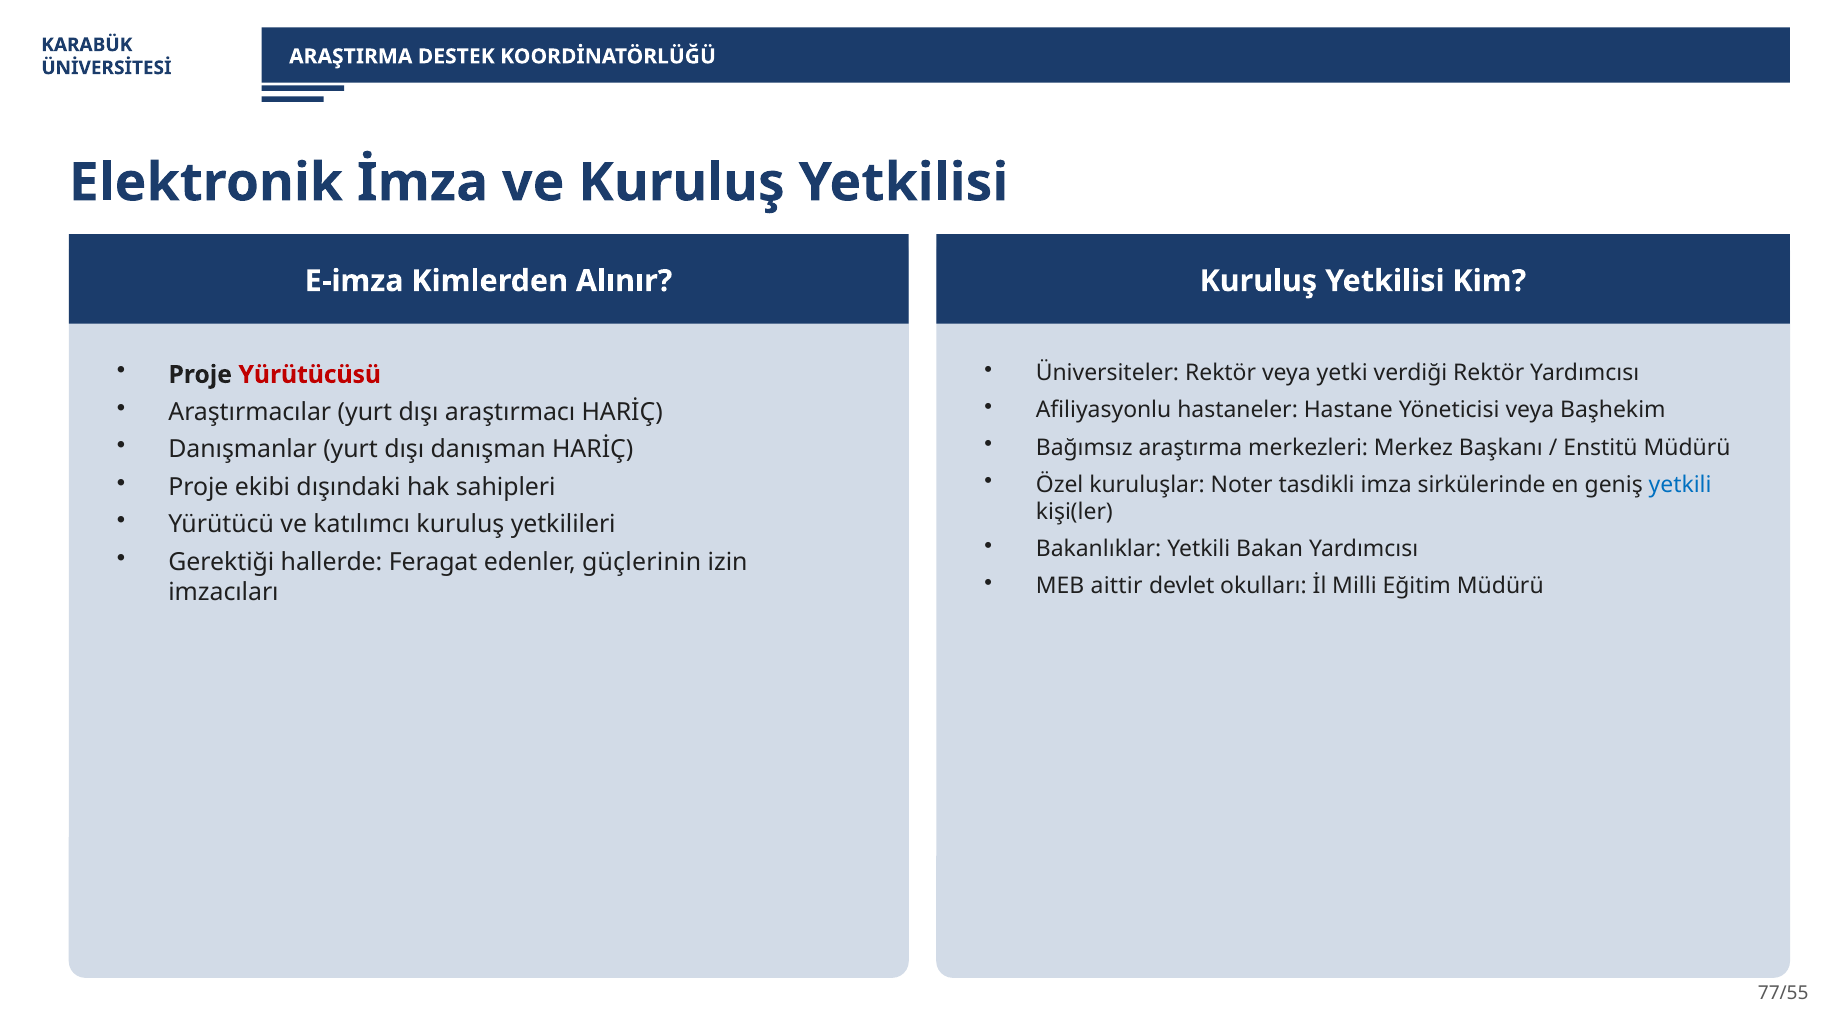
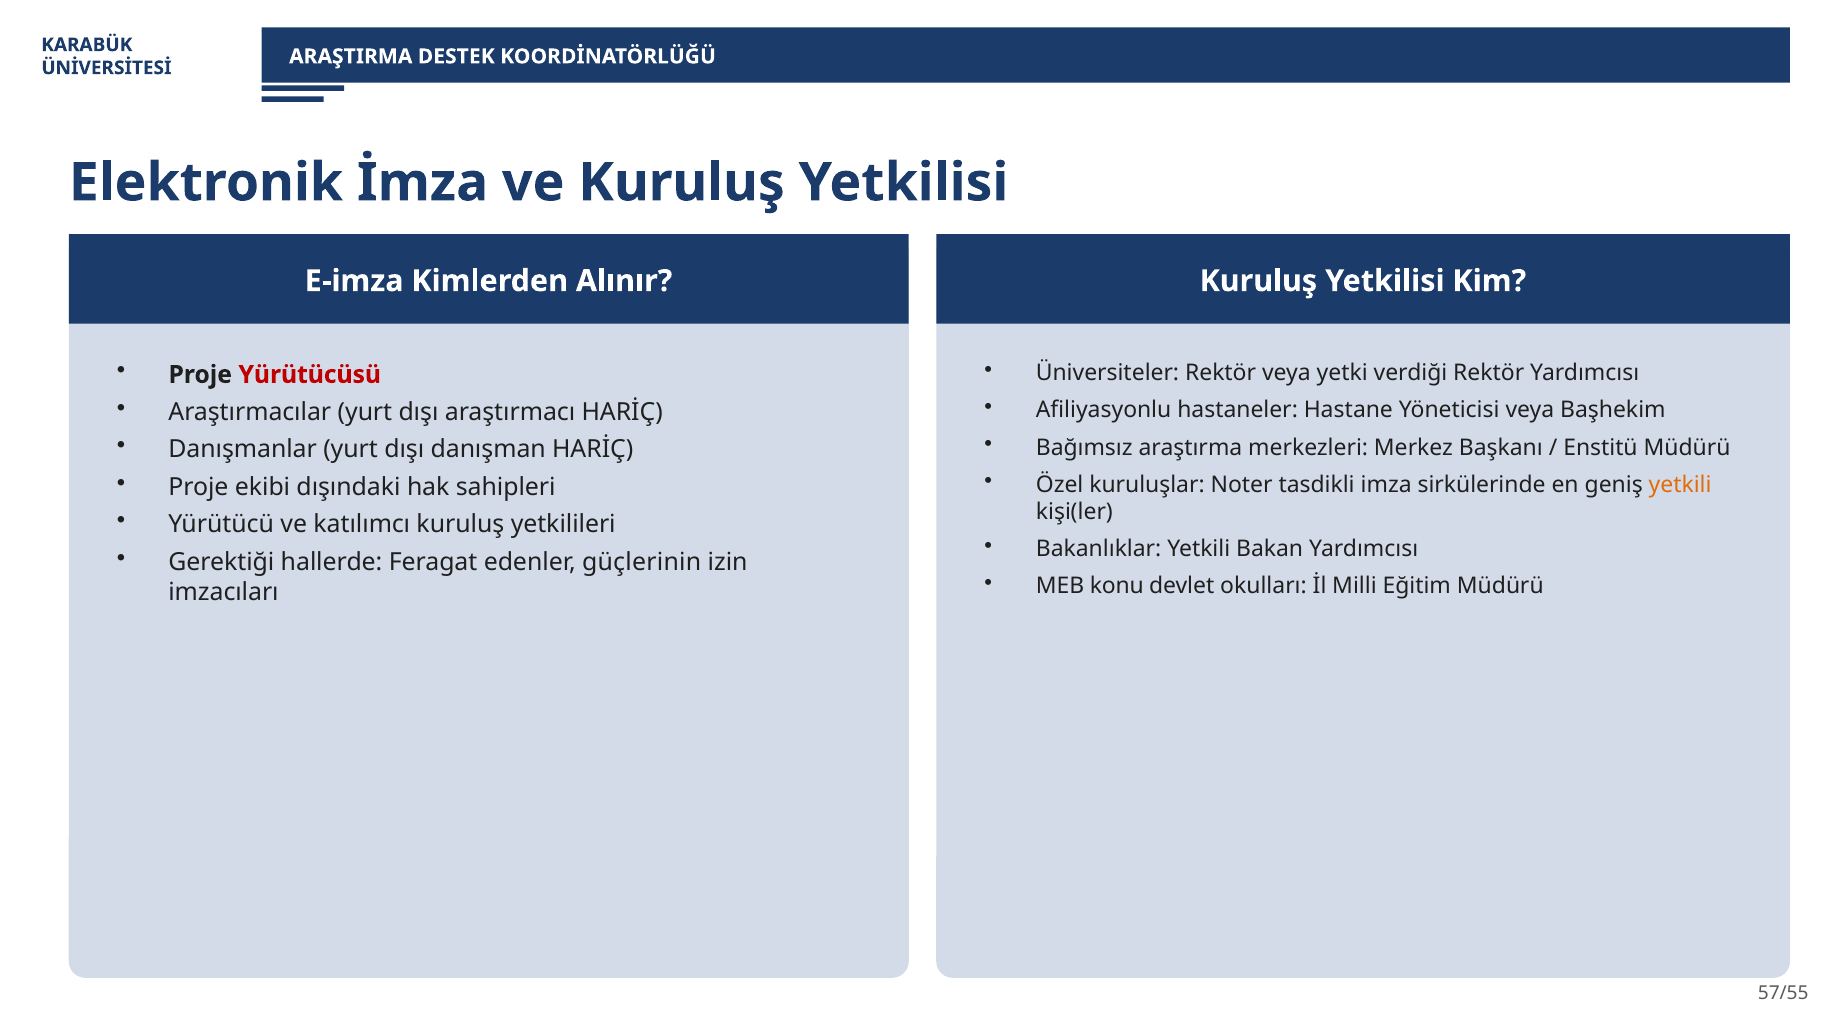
yetkili colour: blue -> orange (1680, 484)
aittir: aittir -> konu (1117, 586)
77/55: 77/55 -> 57/55 (1783, 993)
